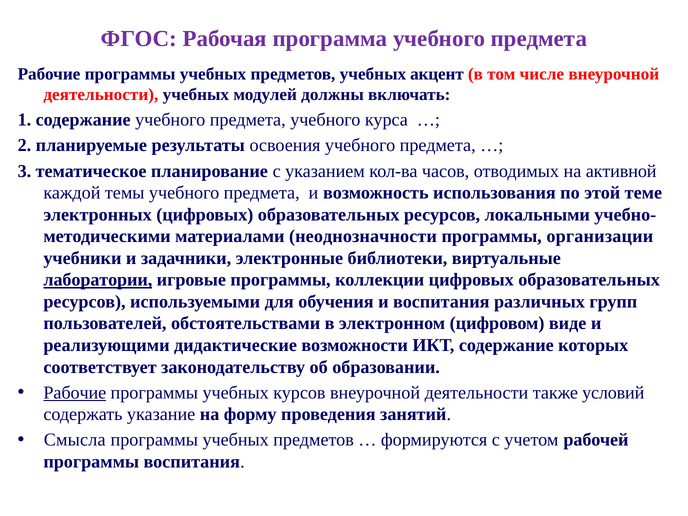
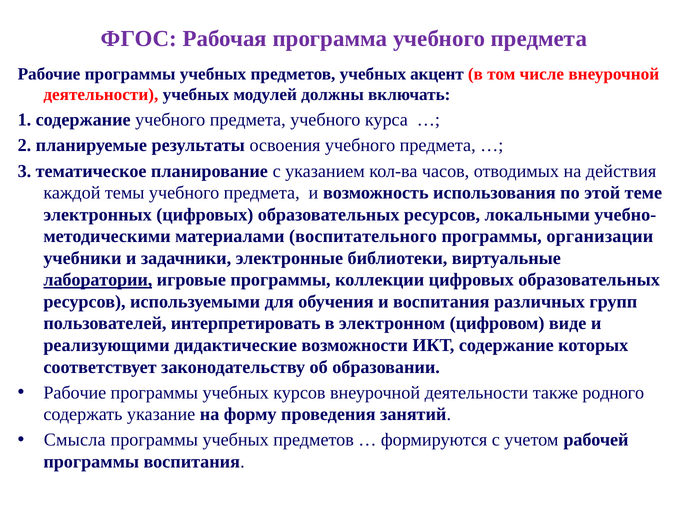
активной: активной -> действия (621, 171)
неоднозначности: неоднозначности -> воспитательного (363, 236)
обстоятельствами: обстоятельствами -> интерпретировать (246, 323)
Рабочие underline: present -> none (75, 393)
условий: условий -> родного (613, 393)
